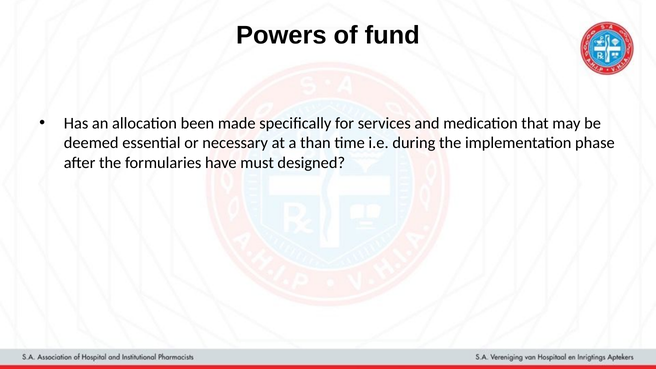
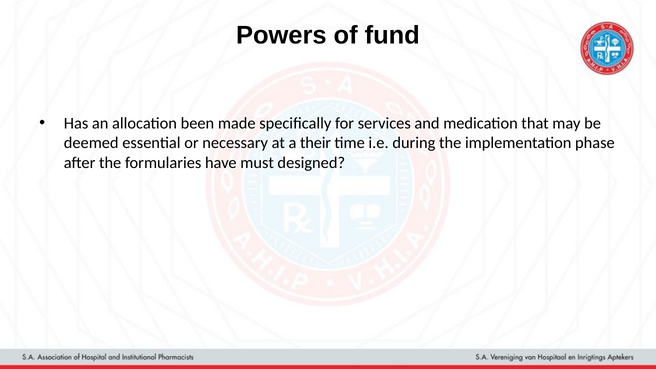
than: than -> their (316, 143)
